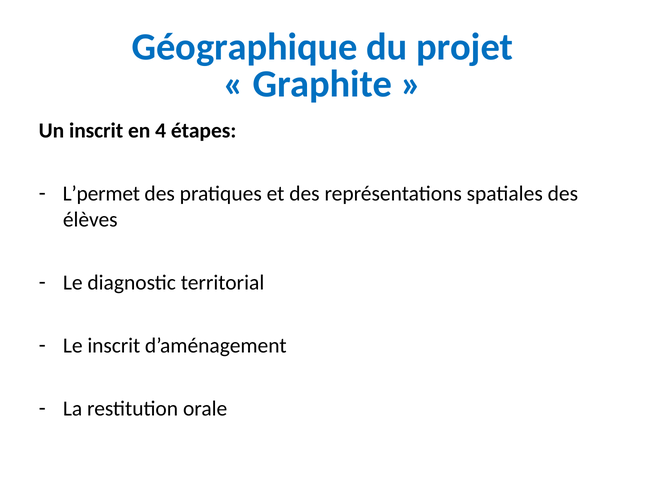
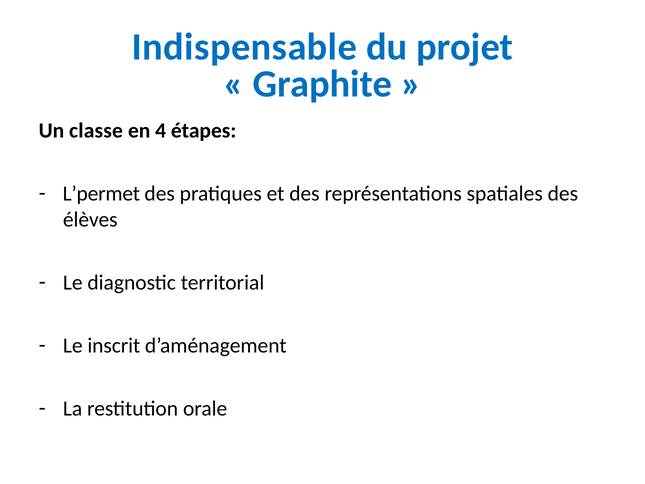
Géographique: Géographique -> Indispensable (244, 47)
Un inscrit: inscrit -> classe (96, 131)
